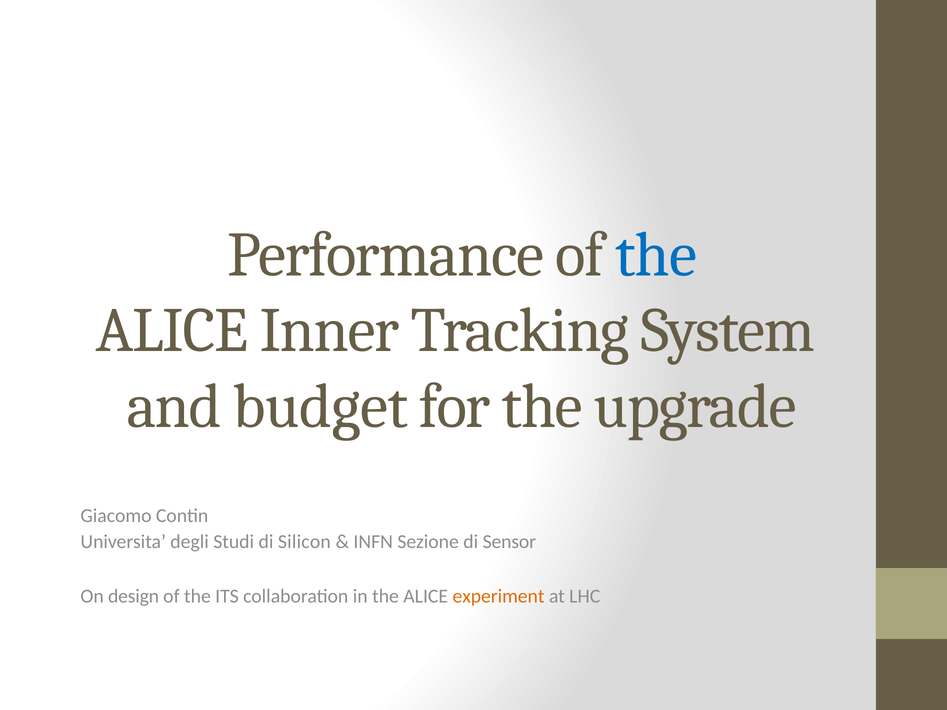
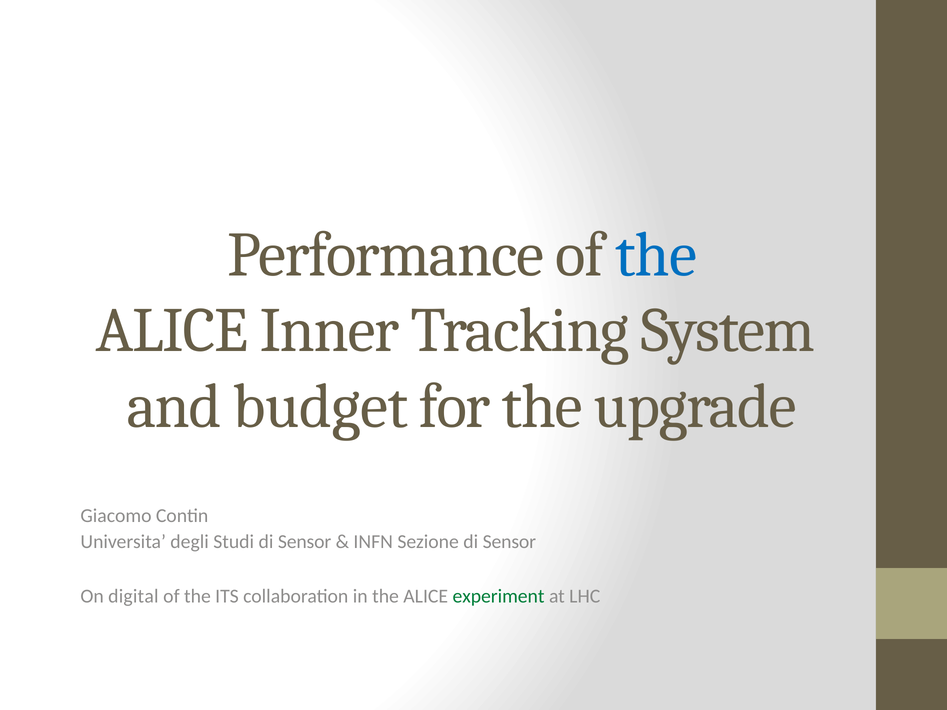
Studi di Silicon: Silicon -> Sensor (305, 542)
design: design -> digital (133, 597)
experiment colour: orange -> green (499, 597)
